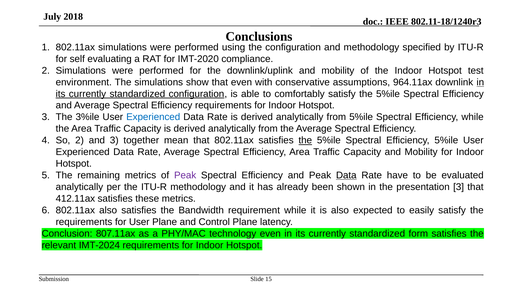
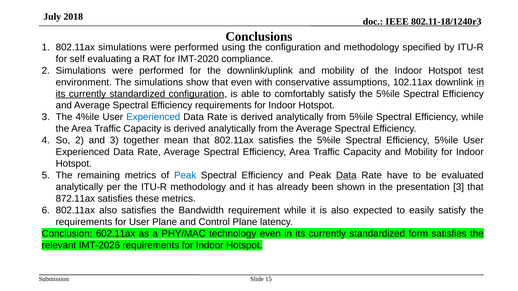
964.11ax: 964.11ax -> 102.11ax (413, 82)
3%ile: 3%ile -> 4%ile (88, 117)
the underline: present -> none (305, 141)
Peak colour: purple -> blue (185, 176)
412.11ax: 412.11ax -> 872.11ax (75, 199)
807.11ax: 807.11ax -> 602.11ax (116, 234)
IMT-2024: IMT-2024 -> IMT-2026 (99, 245)
